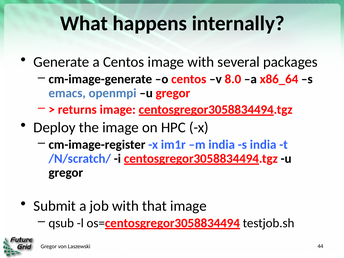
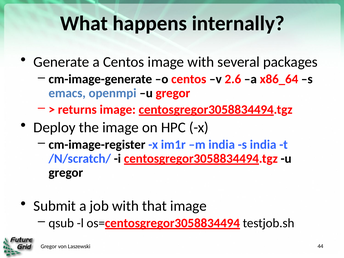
8.0: 8.0 -> 2.6 (233, 79)
